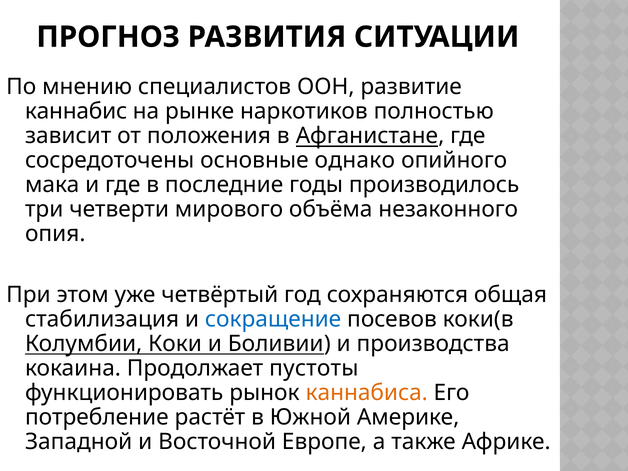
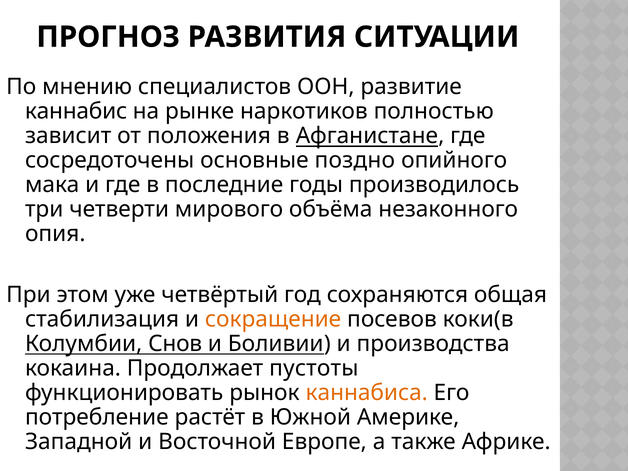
однако: однако -> поздно (355, 160)
сокращение colour: blue -> orange (273, 319)
Коки: Коки -> Снов (175, 344)
